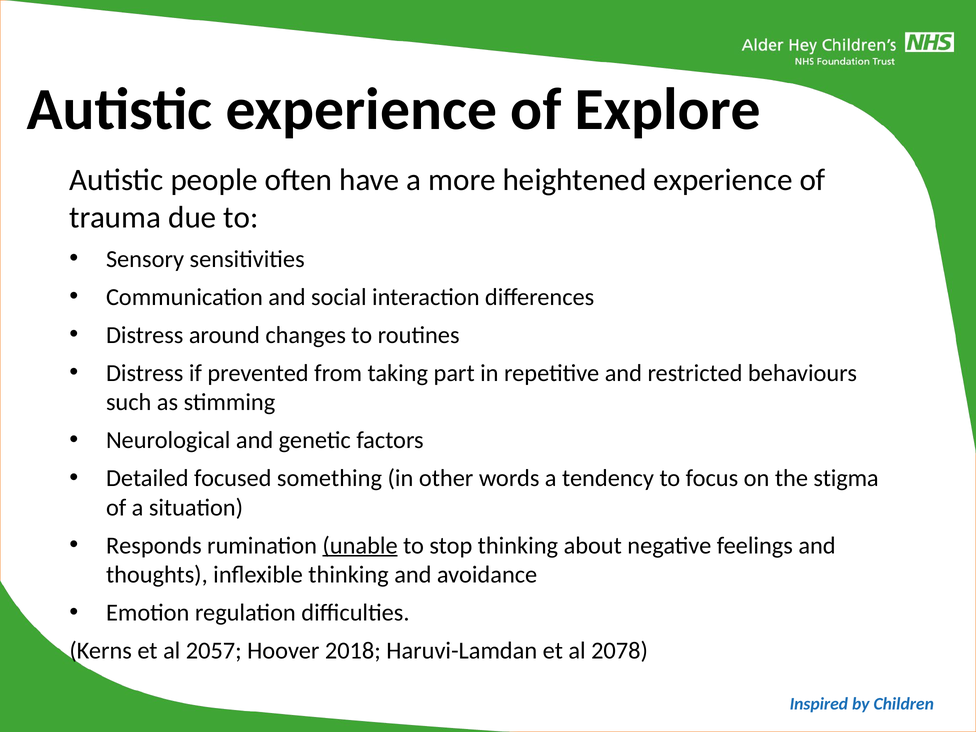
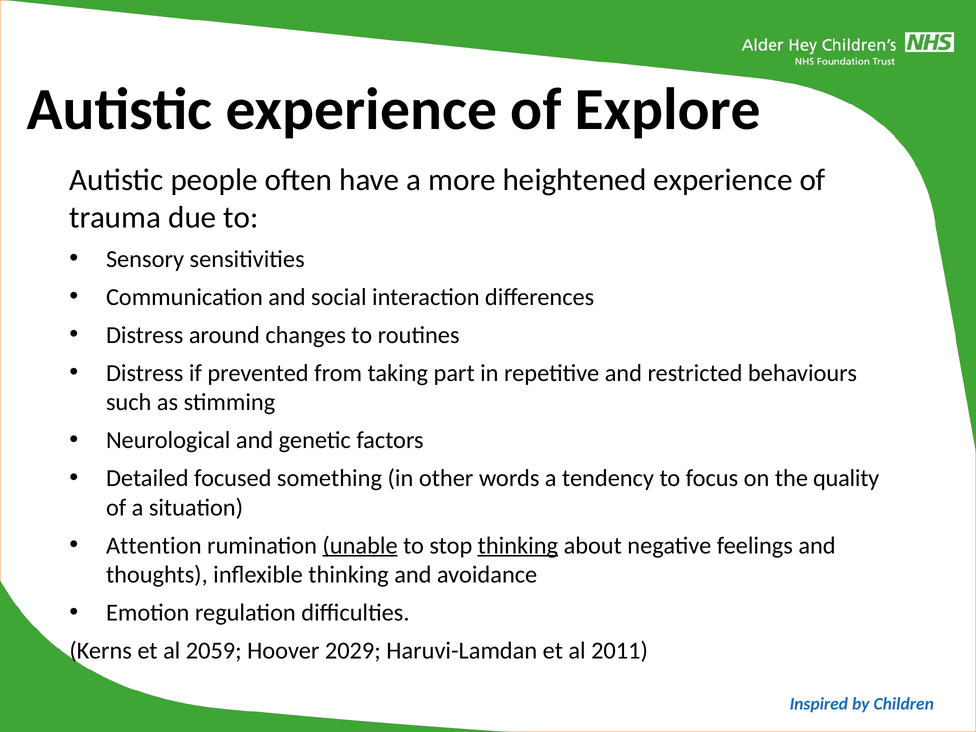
stigma: stigma -> quality (846, 478)
Responds: Responds -> Attention (154, 545)
thinking underline: none -> present (518, 545)
2057: 2057 -> 2059 (214, 651)
2018: 2018 -> 2029 (353, 651)
2078: 2078 -> 2011 (620, 651)
